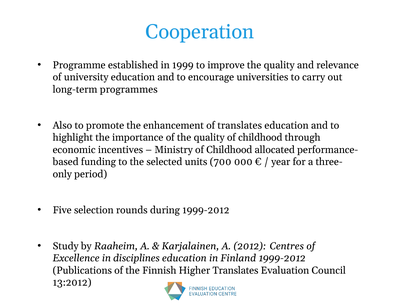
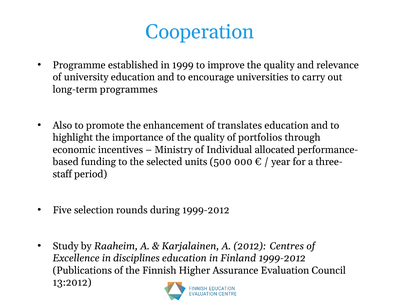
quality of childhood: childhood -> portfolios (260, 137)
Ministry of Childhood: Childhood -> Individual (229, 150)
700: 700 -> 500 (221, 162)
only: only -> staff (62, 174)
Higher Translates: Translates -> Assurance (235, 270)
